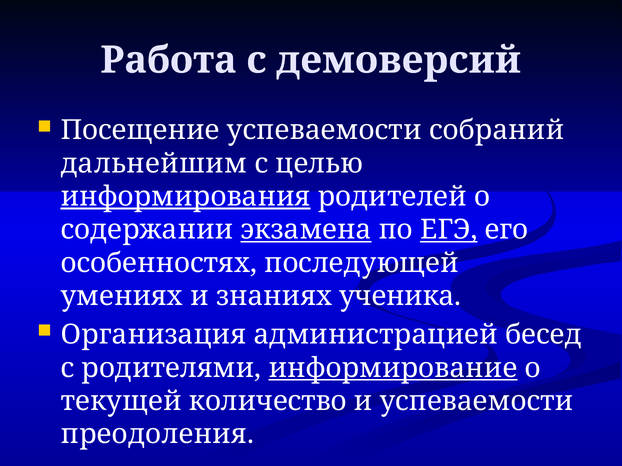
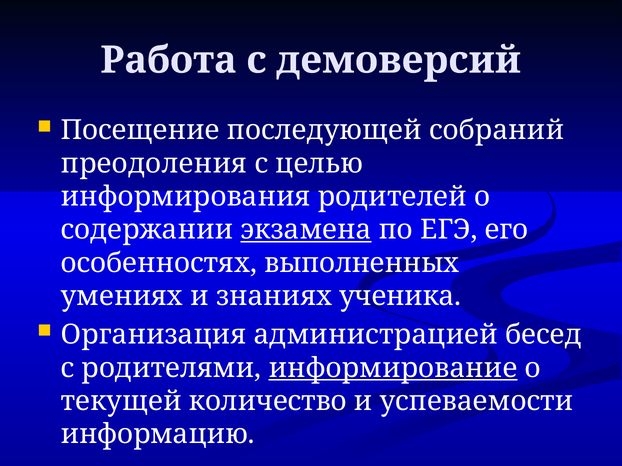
Посещение успеваемости: успеваемости -> последующей (324, 130)
дальнейшим: дальнейшим -> преодоления (154, 164)
информирования underline: present -> none (186, 197)
ЕГЭ underline: present -> none (449, 230)
последующей: последующей -> выполненных (362, 263)
преодоления: преодоления -> информацию (158, 435)
